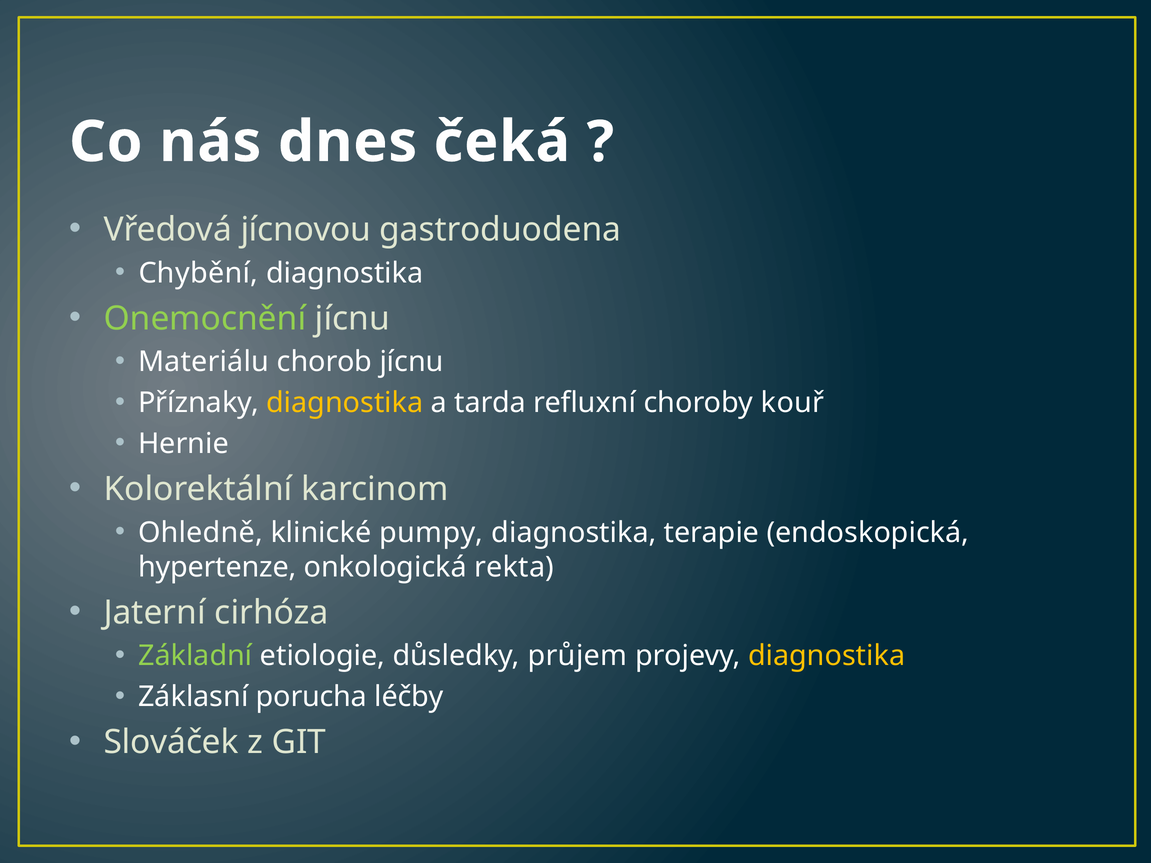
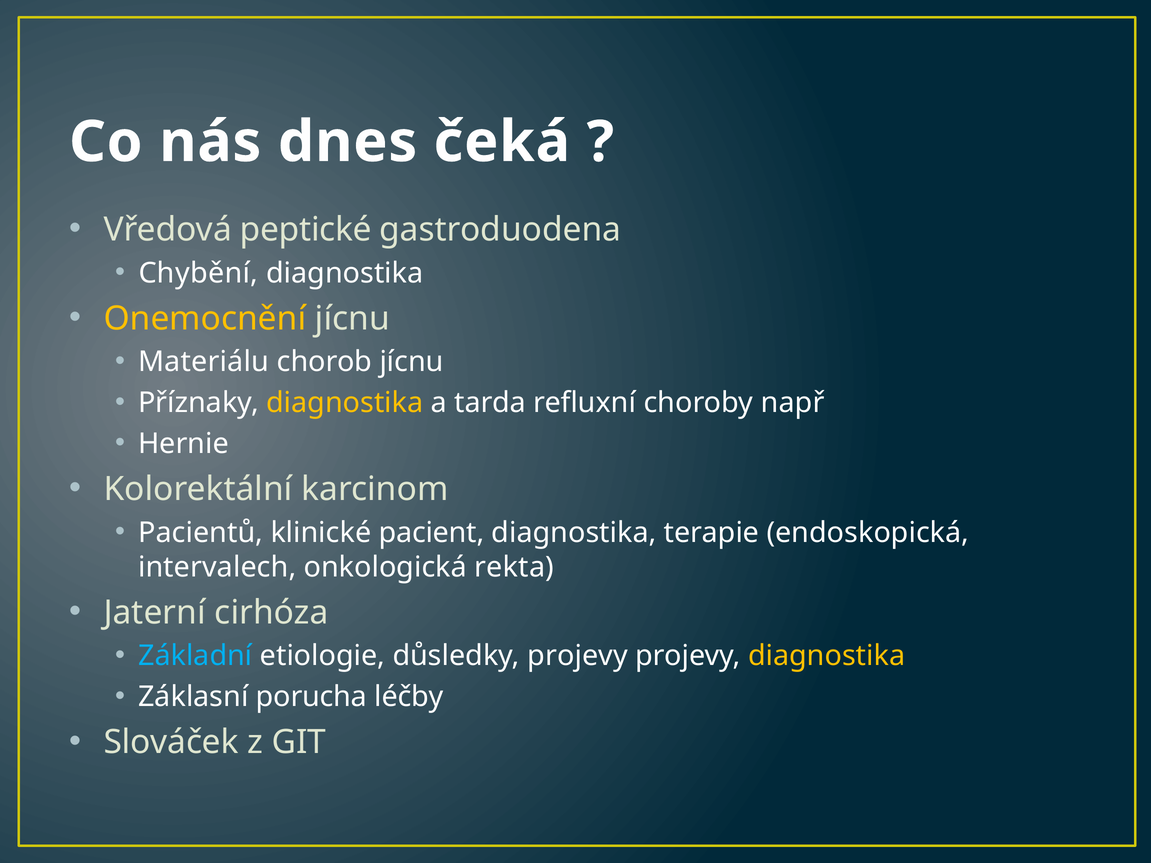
jícnovou: jícnovou -> peptické (306, 230)
Onemocnění colour: light green -> yellow (205, 319)
kouř: kouř -> např (793, 403)
Ohledně: Ohledně -> Pacientů (201, 533)
pumpy: pumpy -> pacient (431, 533)
hypertenze: hypertenze -> intervalech (217, 567)
Základní colour: light green -> light blue (195, 656)
důsledky průjem: průjem -> projevy (578, 656)
